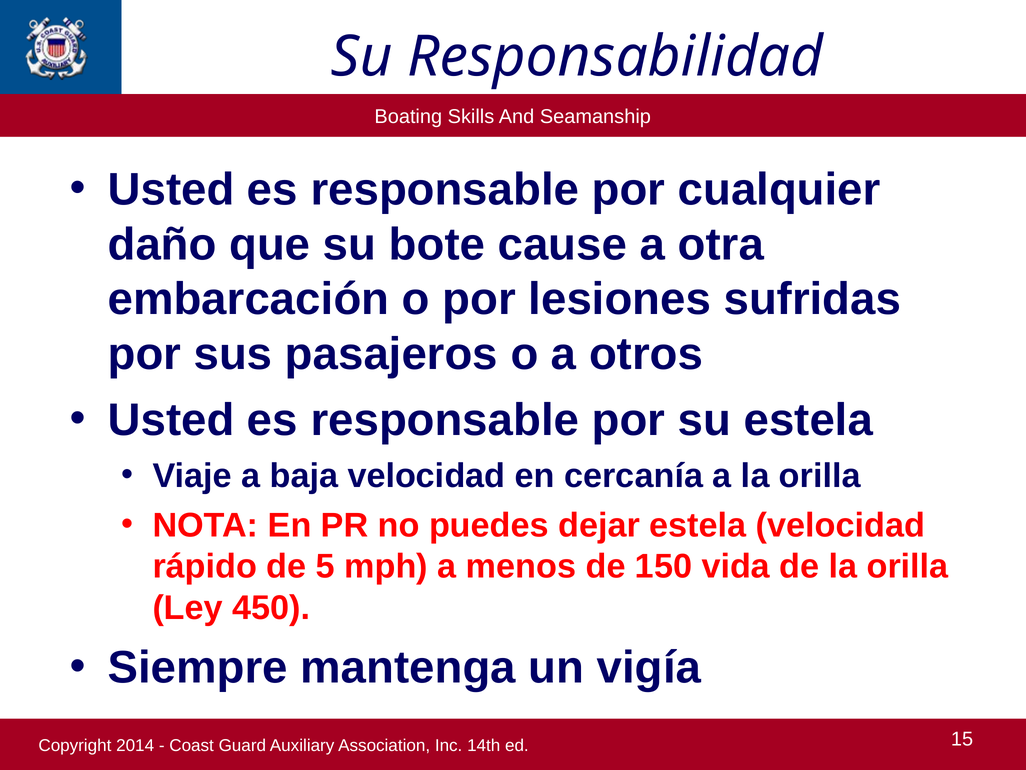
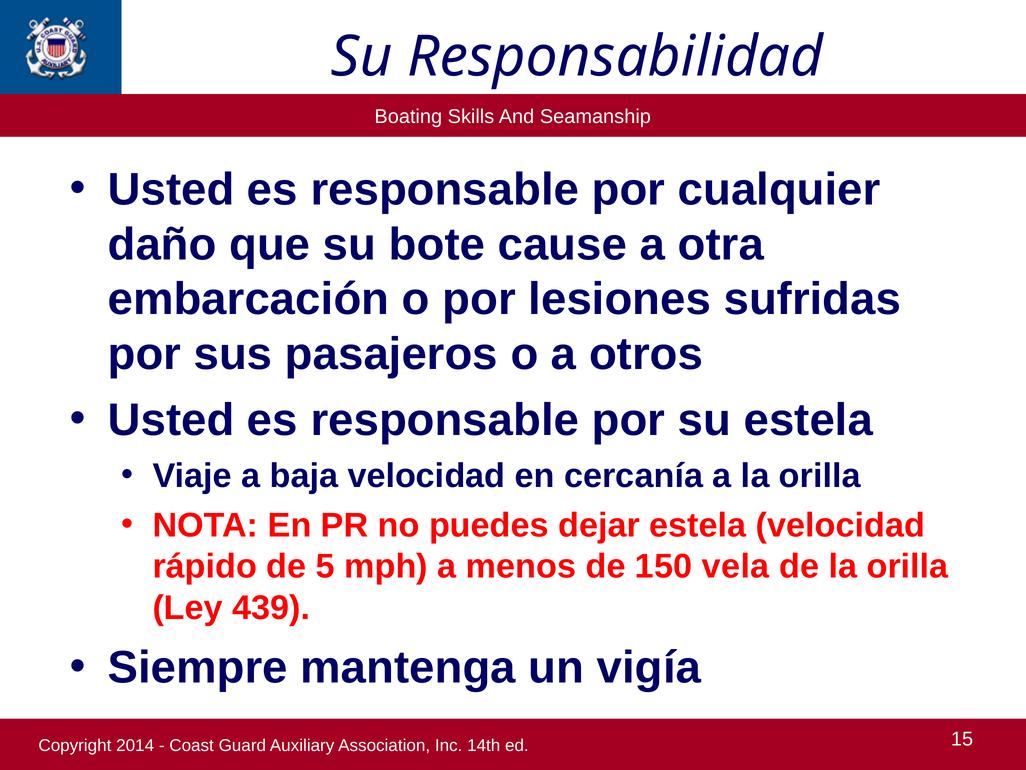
vida: vida -> vela (736, 566)
450: 450 -> 439 (271, 607)
